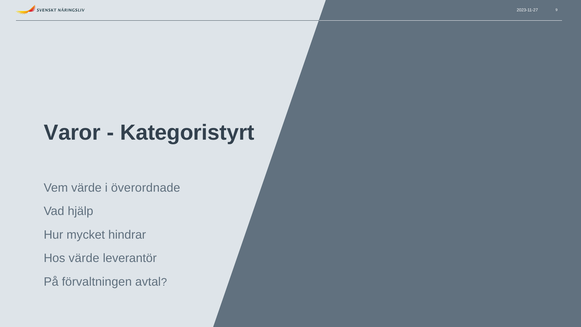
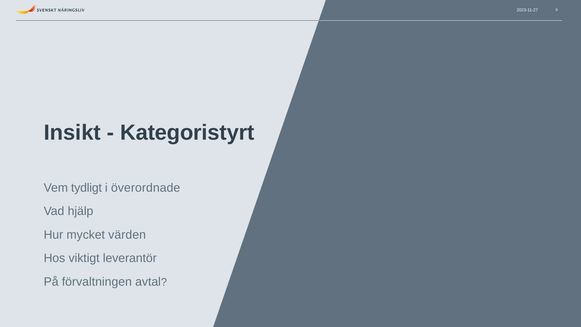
Varor: Varor -> Insikt (72, 133)
Vem värde: värde -> tydligt (86, 188)
hindrar: hindrar -> värden (127, 235)
Hos värde: värde -> viktigt (84, 258)
